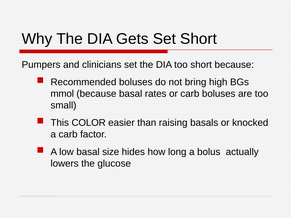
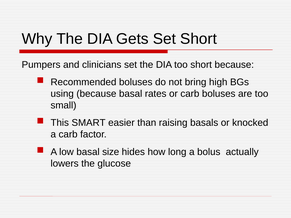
mmol: mmol -> using (62, 94)
COLOR: COLOR -> SMART (89, 123)
